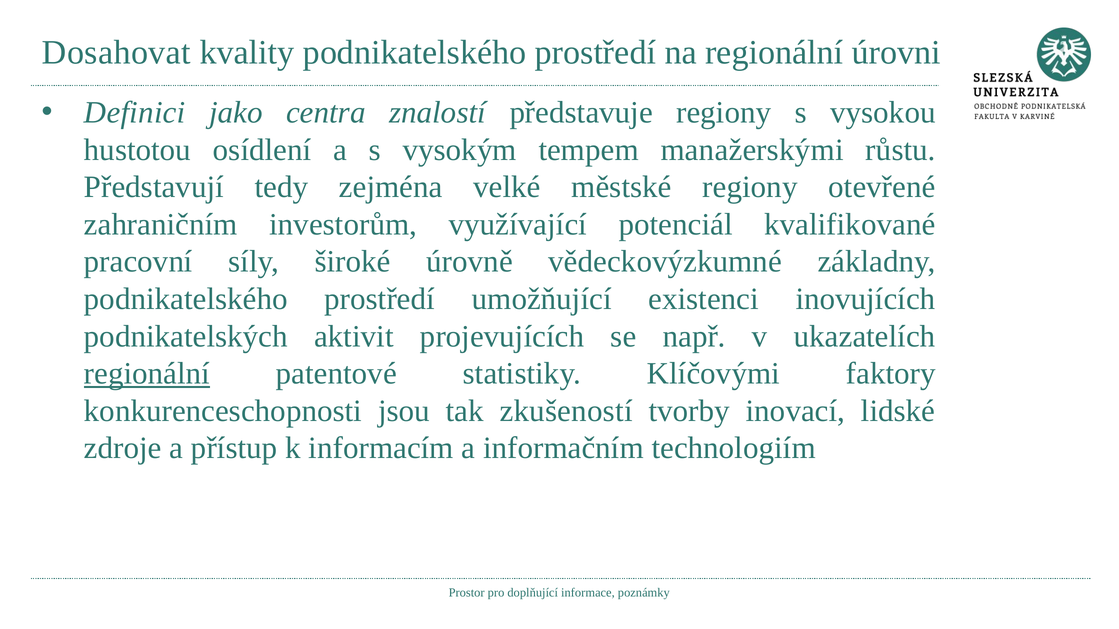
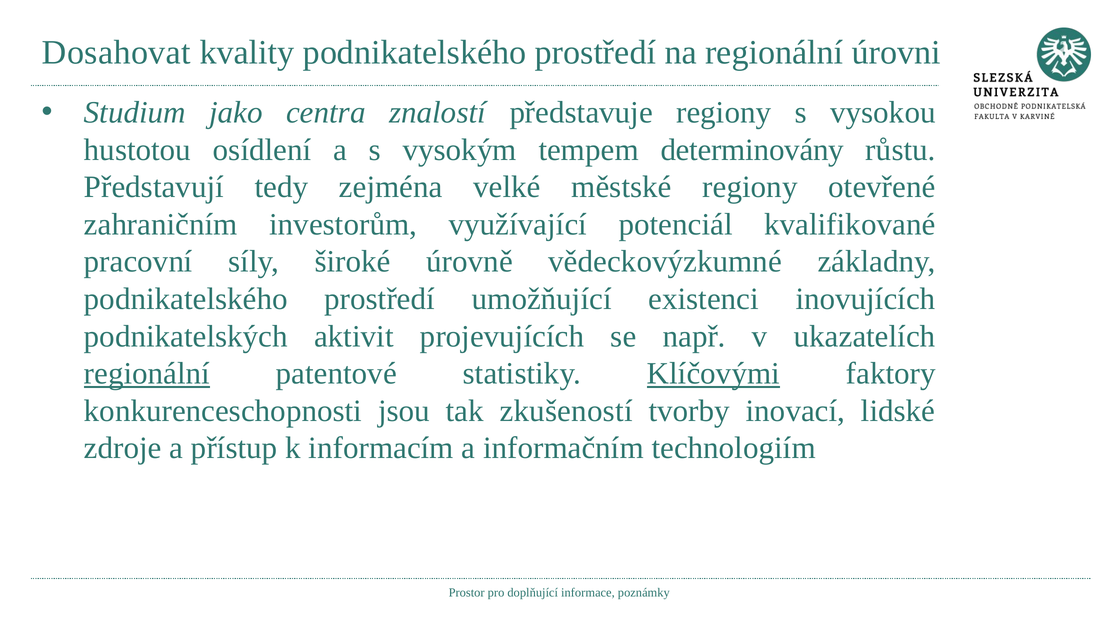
Definici: Definici -> Studium (135, 113)
manažerskými: manažerskými -> determinovány (752, 150)
Klíčovými underline: none -> present (713, 374)
